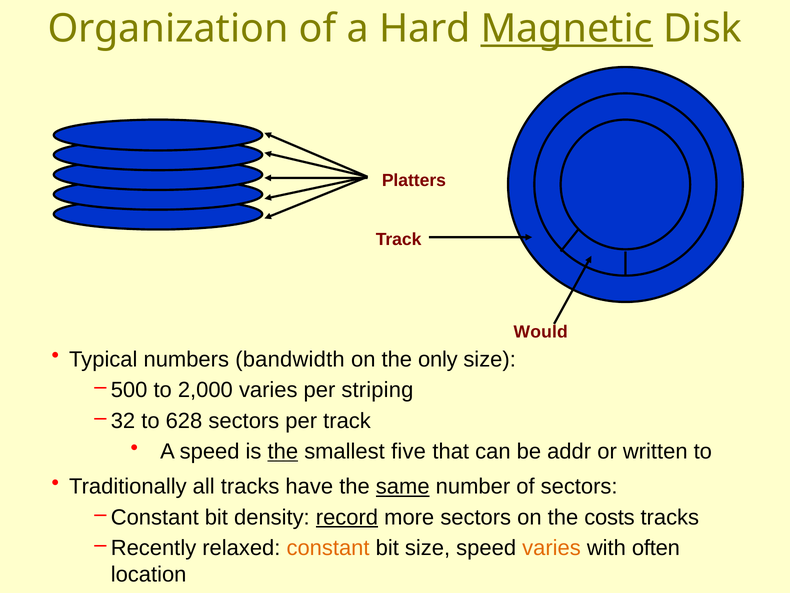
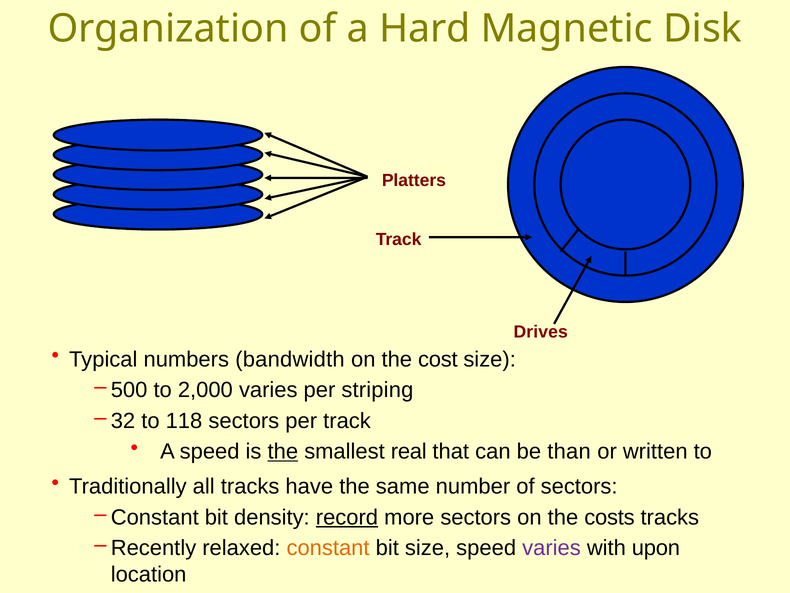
Magnetic underline: present -> none (567, 29)
Would: Would -> Drives (541, 332)
only: only -> cost (438, 359)
628: 628 -> 118 (184, 420)
five: five -> real (409, 451)
addr: addr -> than (569, 451)
same underline: present -> none (403, 486)
varies colour: orange -> purple (551, 548)
often: often -> upon (656, 548)
